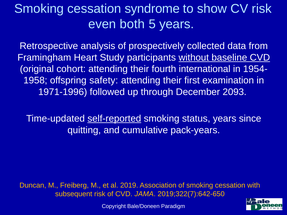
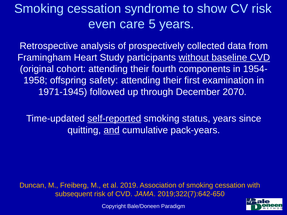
both: both -> care (132, 24)
international: international -> components (205, 69)
1971-1996: 1971-1996 -> 1971-1945 (63, 92)
2093: 2093 -> 2070 (235, 92)
and underline: none -> present (112, 130)
